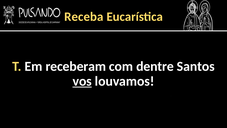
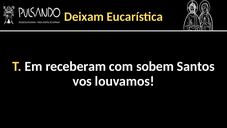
Receba: Receba -> Deixam (84, 17)
dentre: dentre -> sobem (155, 66)
vos underline: present -> none (82, 81)
